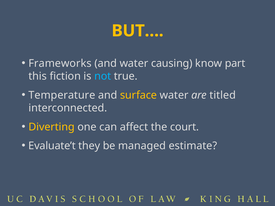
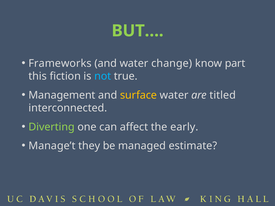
BUT… colour: yellow -> light green (138, 31)
causing: causing -> change (172, 63)
Temperature: Temperature -> Management (62, 95)
Diverting colour: yellow -> light green (52, 127)
court: court -> early (184, 127)
Evaluate’t: Evaluate’t -> Manage’t (52, 146)
